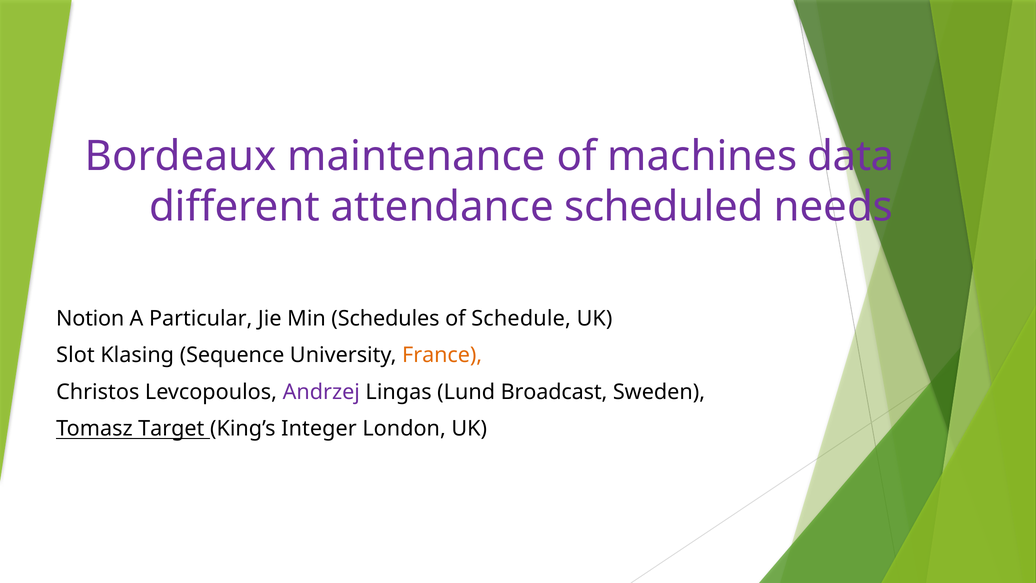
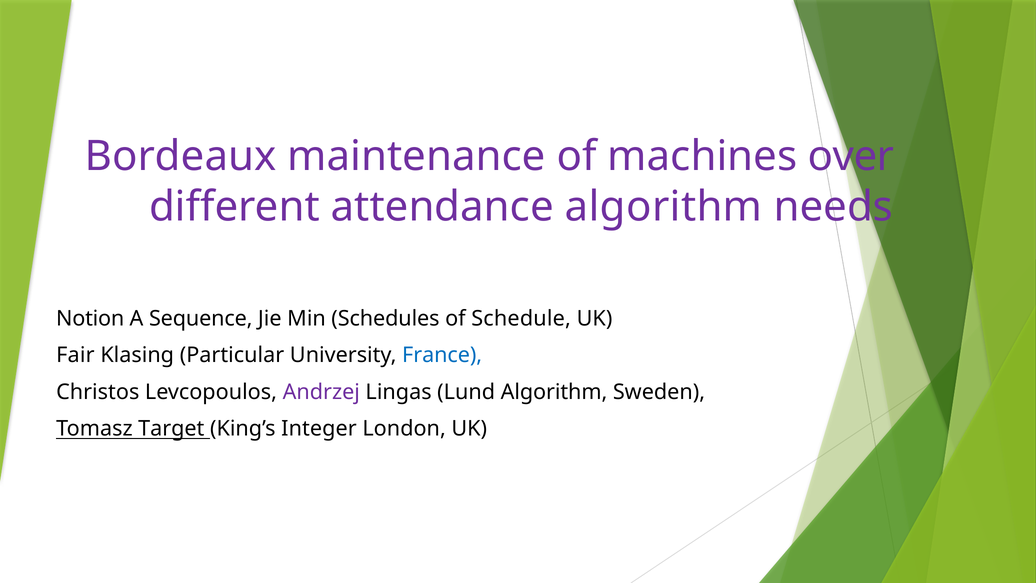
data: data -> over (851, 156)
attendance scheduled: scheduled -> algorithm (664, 207)
Particular: Particular -> Sequence (201, 318)
Slot: Slot -> Fair (75, 355)
Sequence: Sequence -> Particular (232, 355)
France colour: orange -> blue (442, 355)
Lund Broadcast: Broadcast -> Algorithm (554, 392)
